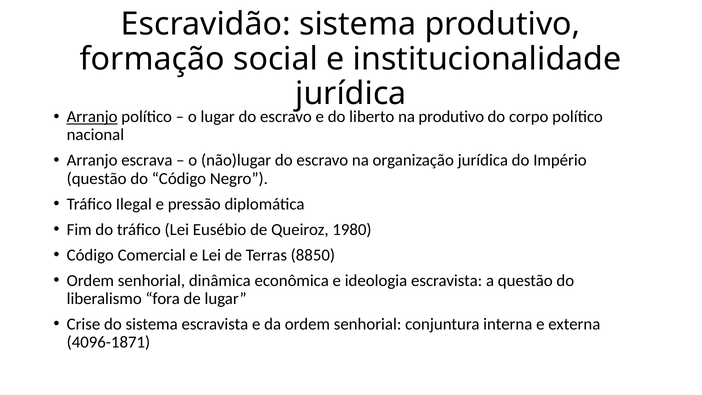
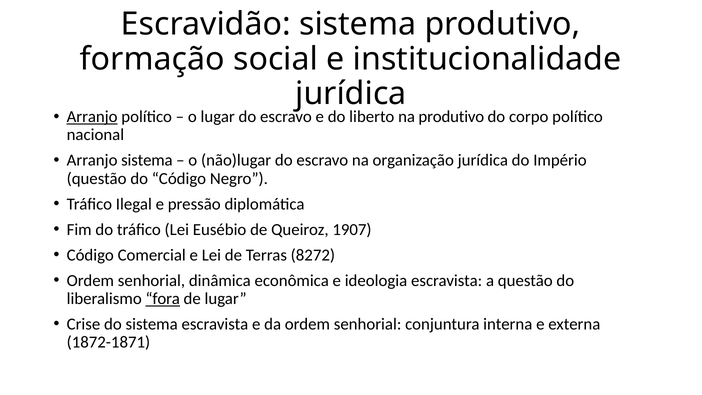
Arranjo escrava: escrava -> sistema (147, 160)
1980: 1980 -> 1907 (352, 229)
8850: 8850 -> 8272 (313, 255)
fora underline: none -> present (163, 299)
4096-1871: 4096-1871 -> 1872-1871 (108, 342)
